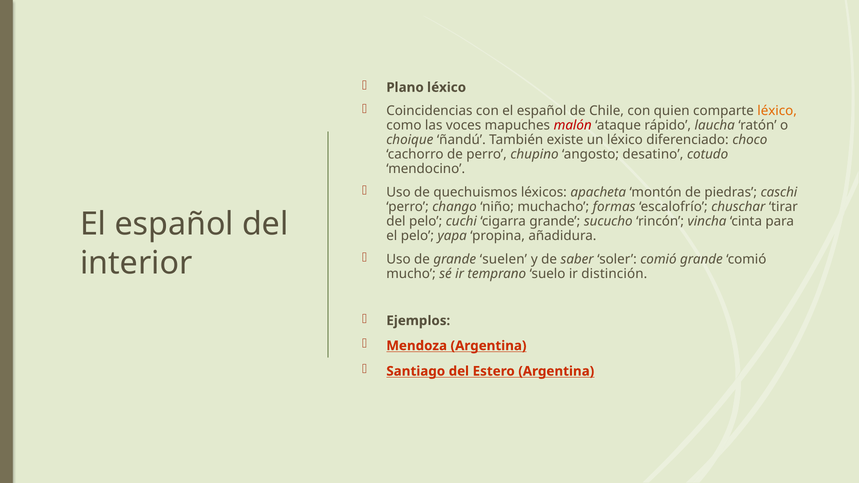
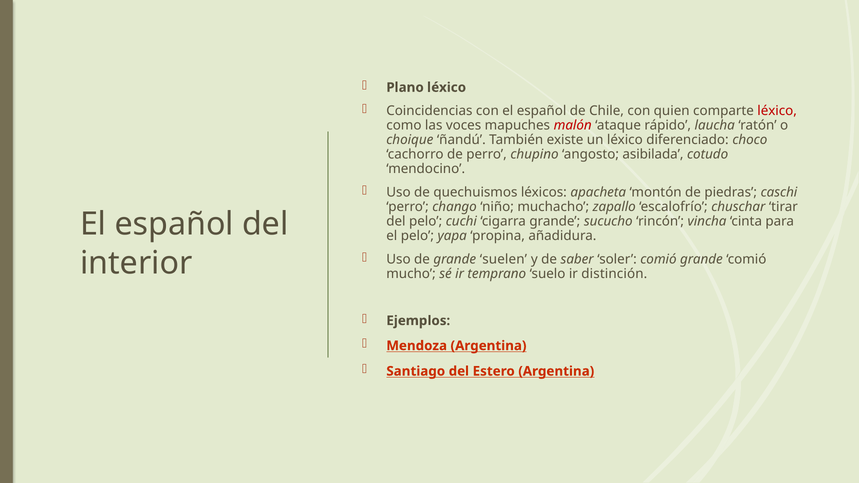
léxico colour: orange -> red (777, 111)
desatino: desatino -> asibilada (653, 154)
formas: formas -> zapallo (614, 207)
